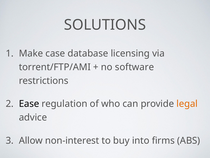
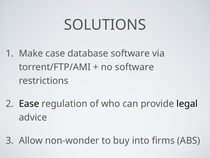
database licensing: licensing -> software (130, 53)
legal colour: orange -> black (187, 104)
non-interest: non-interest -> non-wonder (72, 140)
